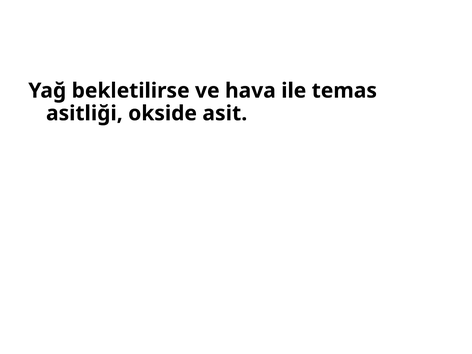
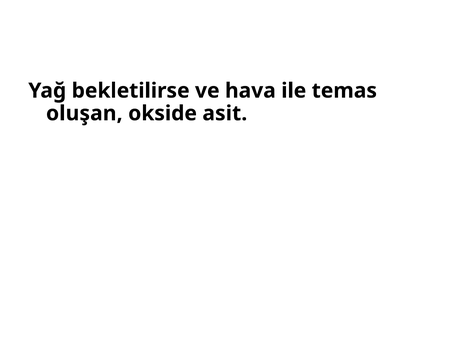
asitliği: asitliği -> oluşan (84, 113)
